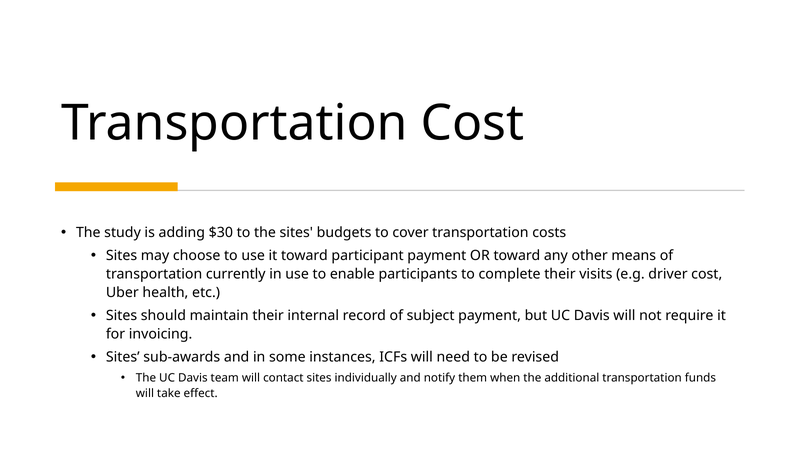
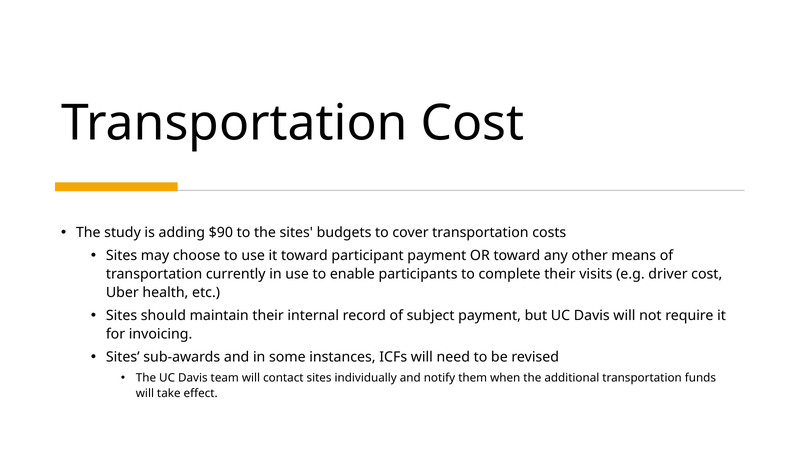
$30: $30 -> $90 (221, 233)
